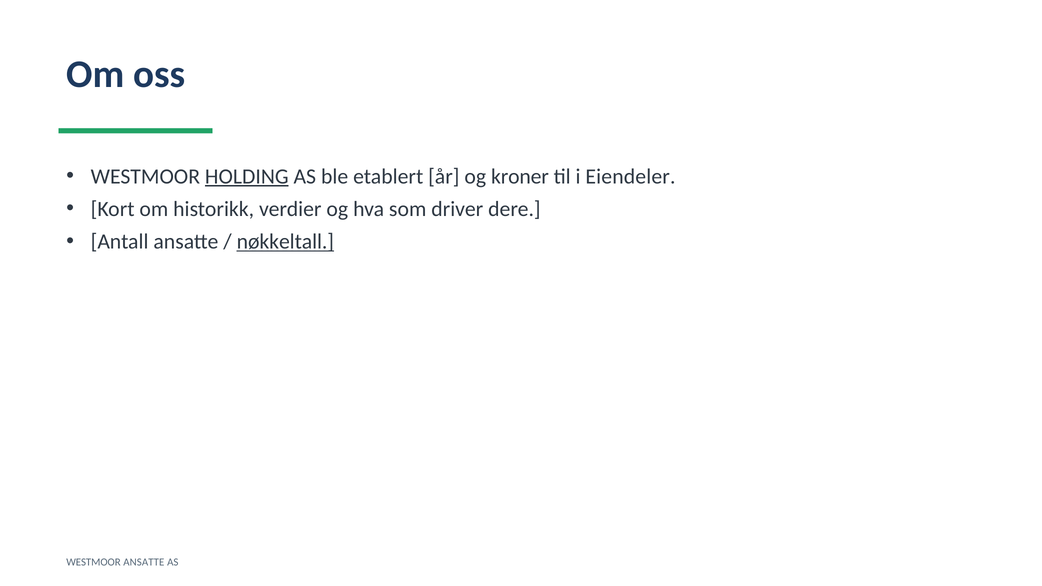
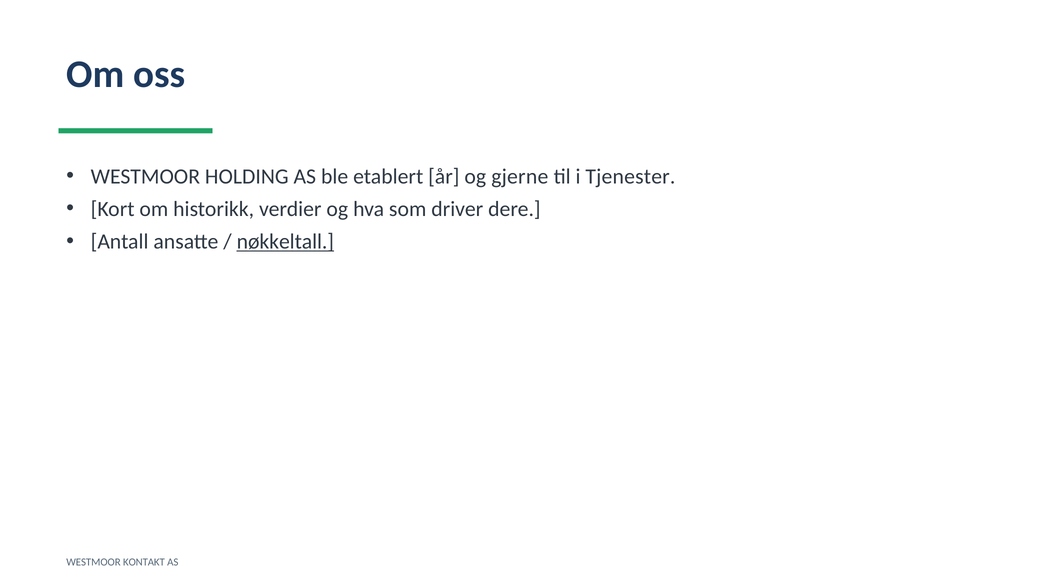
HOLDING underline: present -> none (247, 176)
kroner: kroner -> gjerne (520, 176)
Eiendeler: Eiendeler -> Tjenester (630, 176)
WESTMOOR ANSATTE: ANSATTE -> KONTAKT (144, 562)
